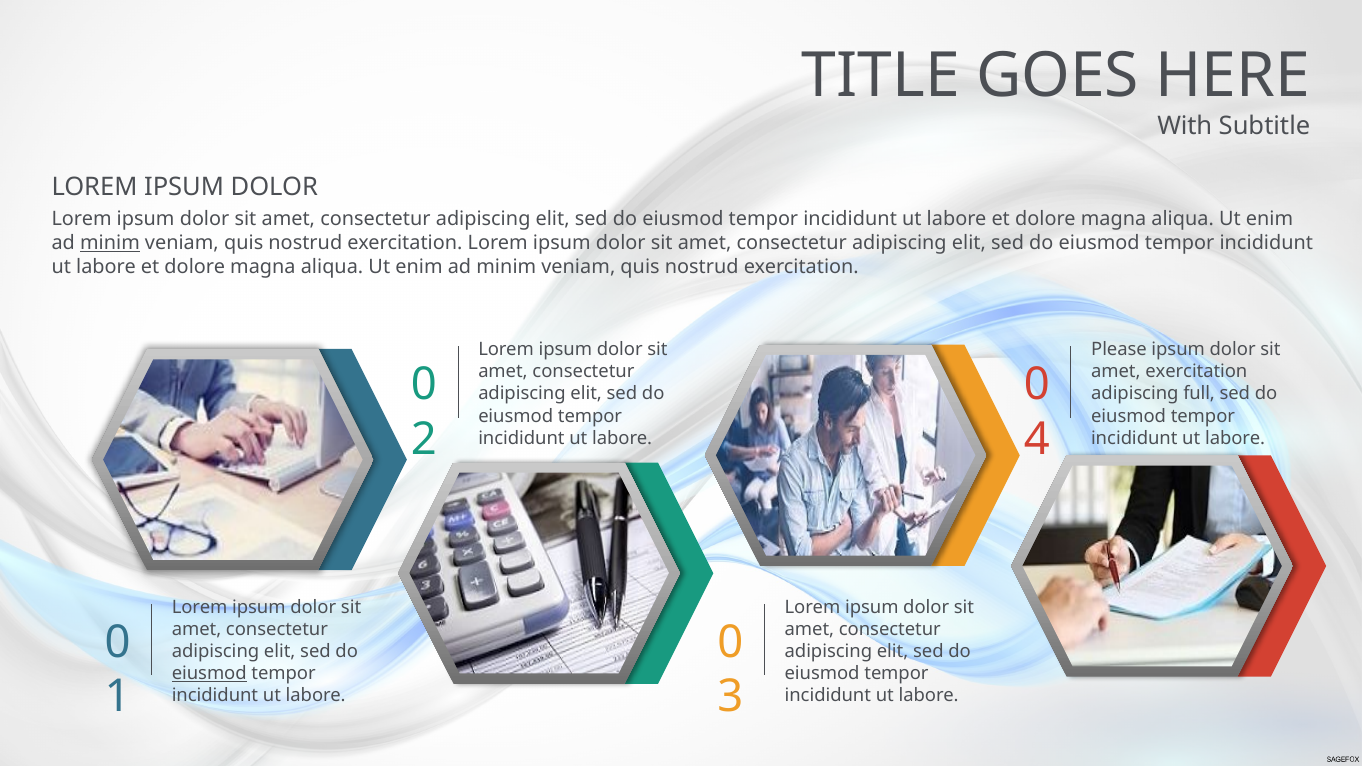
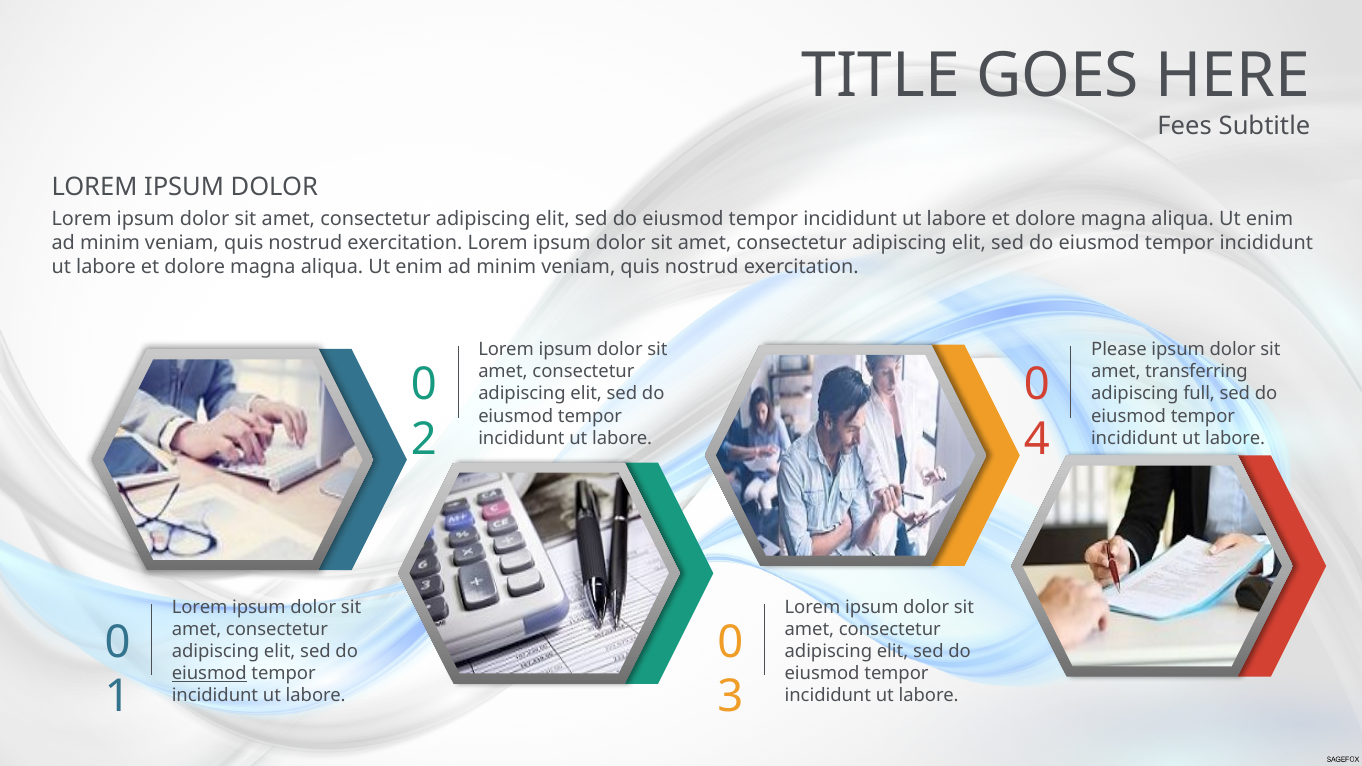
With: With -> Fees (1185, 126)
minim underline: present -> none (110, 243)
amet exercitation: exercitation -> transferring (1196, 372)
